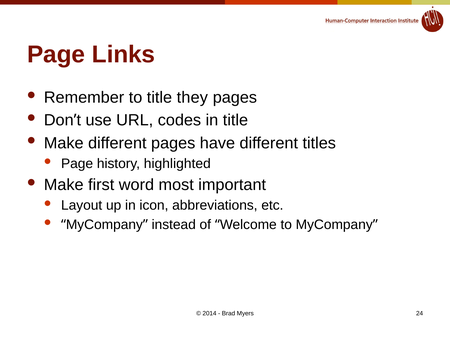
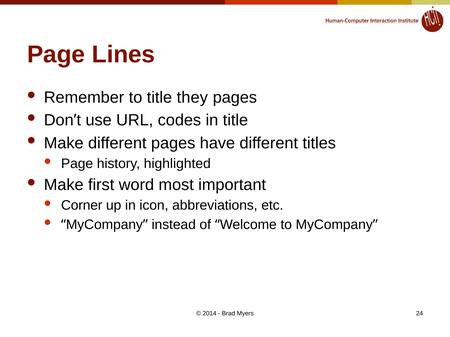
Links: Links -> Lines (124, 55)
Layout: Layout -> Corner (82, 206)
